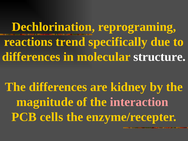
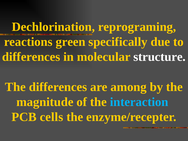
trend: trend -> green (71, 42)
kidney: kidney -> among (129, 87)
interaction colour: pink -> light blue (139, 102)
